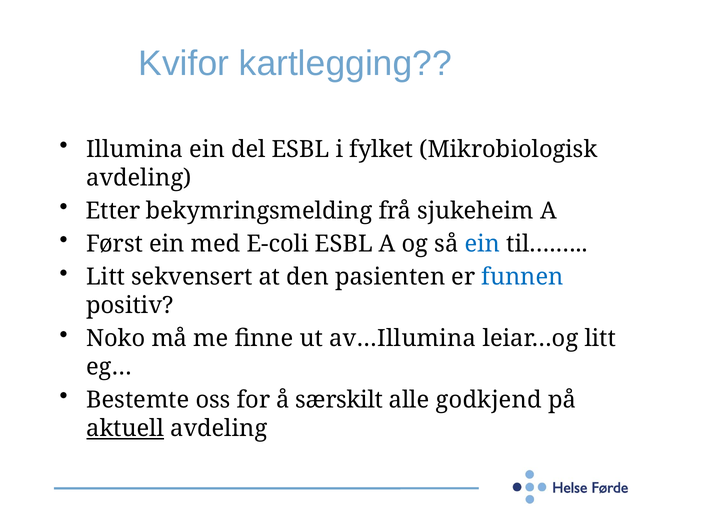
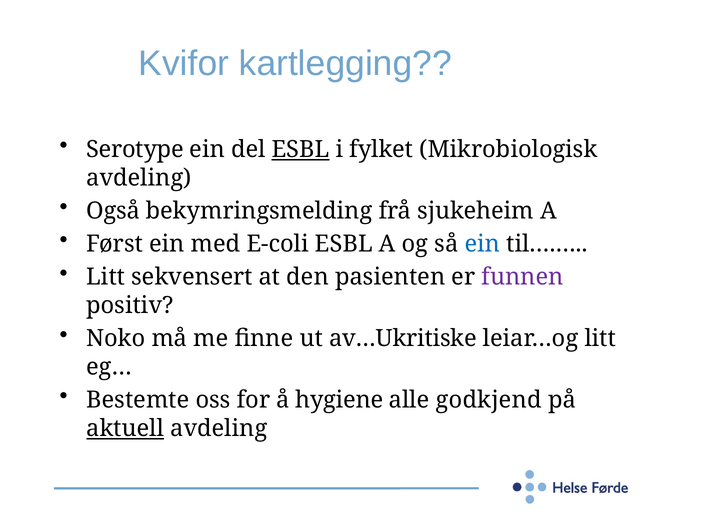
Illumina: Illumina -> Serotype (135, 150)
ESBL underline: none -> present (301, 150)
Etter: Etter -> Også (113, 211)
funnen colour: blue -> purple (523, 277)
av…Illumina: av…Illumina -> av…Ukritiske (403, 339)
særskilt: særskilt -> hygiene (339, 400)
